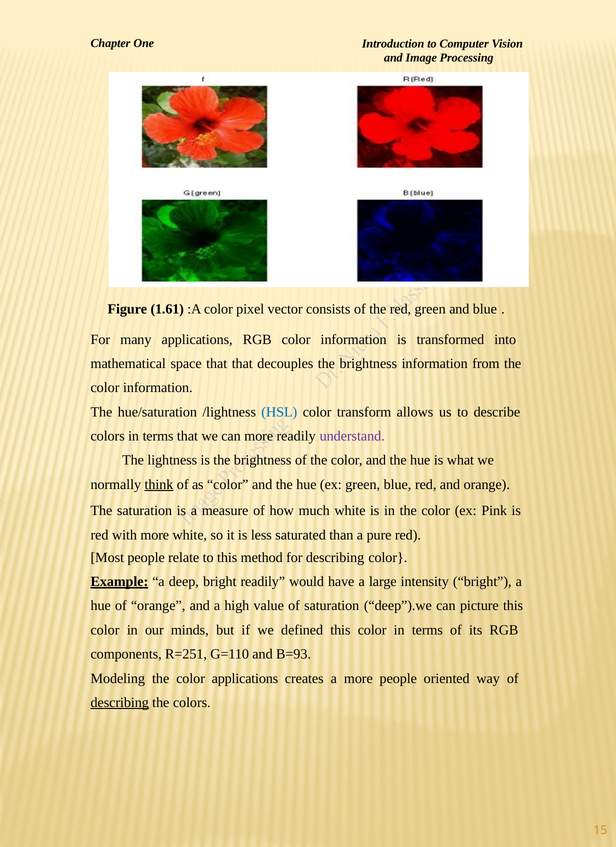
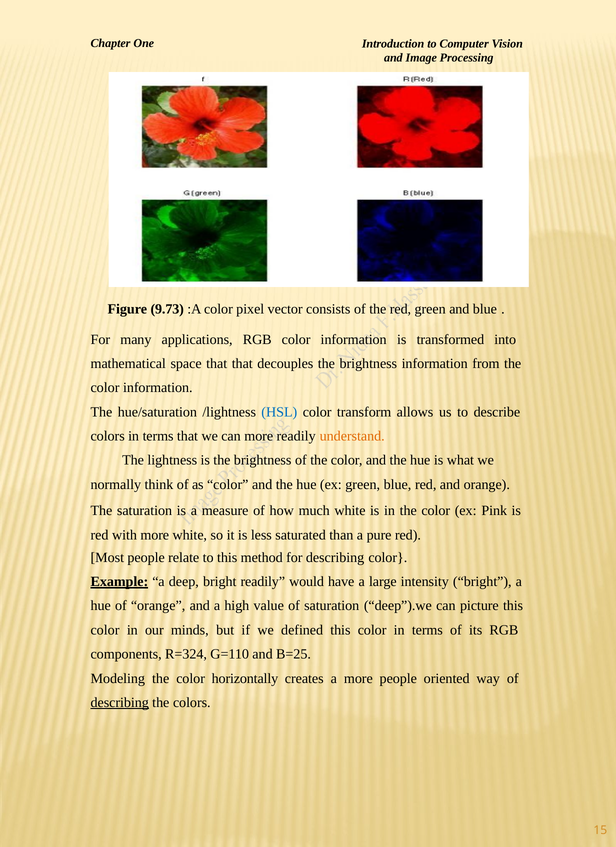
1.61: 1.61 -> 9.73 (167, 309)
understand colour: purple -> orange (352, 436)
think underline: present -> none (159, 485)
R=251: R=251 -> R=324 (186, 655)
B=93: B=93 -> B=25 (294, 655)
color applications: applications -> horizontally (245, 679)
